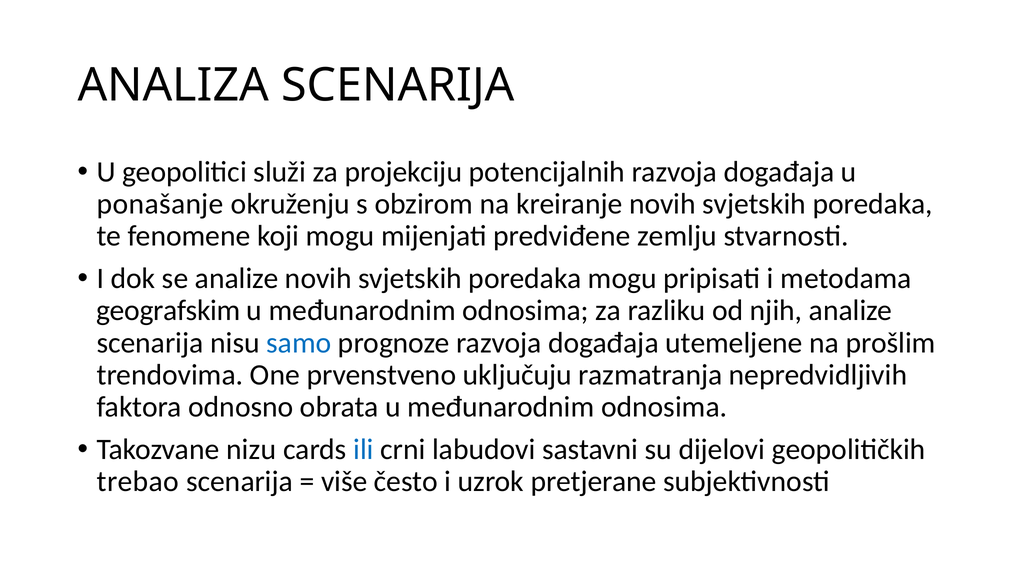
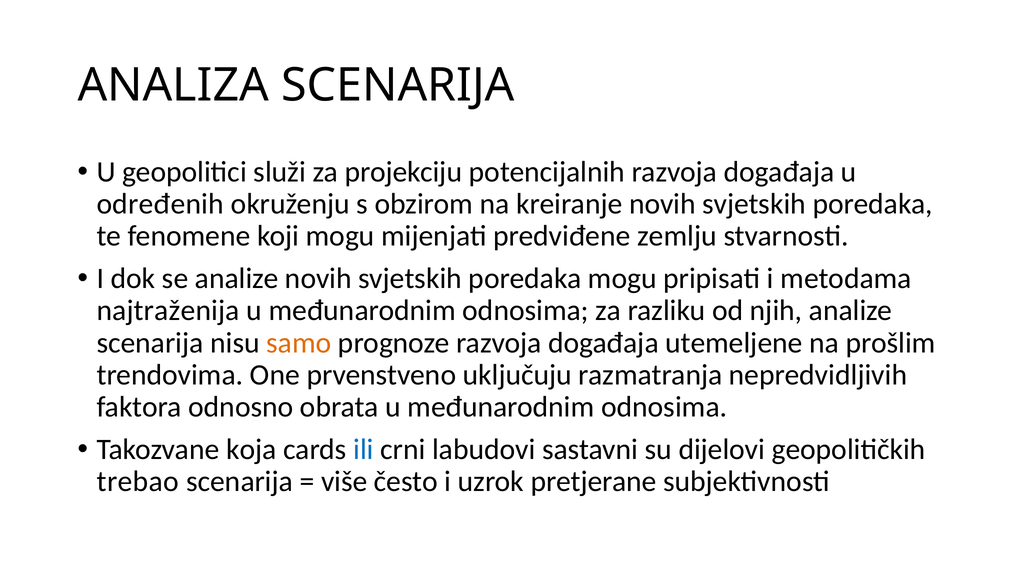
ponašanje: ponašanje -> određenih (160, 204)
geografskim: geografskim -> najtraženija (168, 311)
samo colour: blue -> orange (299, 343)
nizu: nizu -> koja (251, 449)
